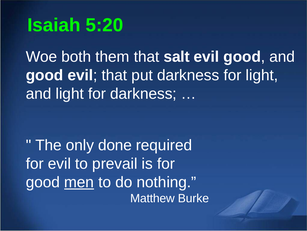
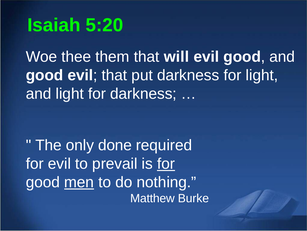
both: both -> thee (76, 57)
salt: salt -> will (176, 57)
for underline: none -> present (166, 163)
